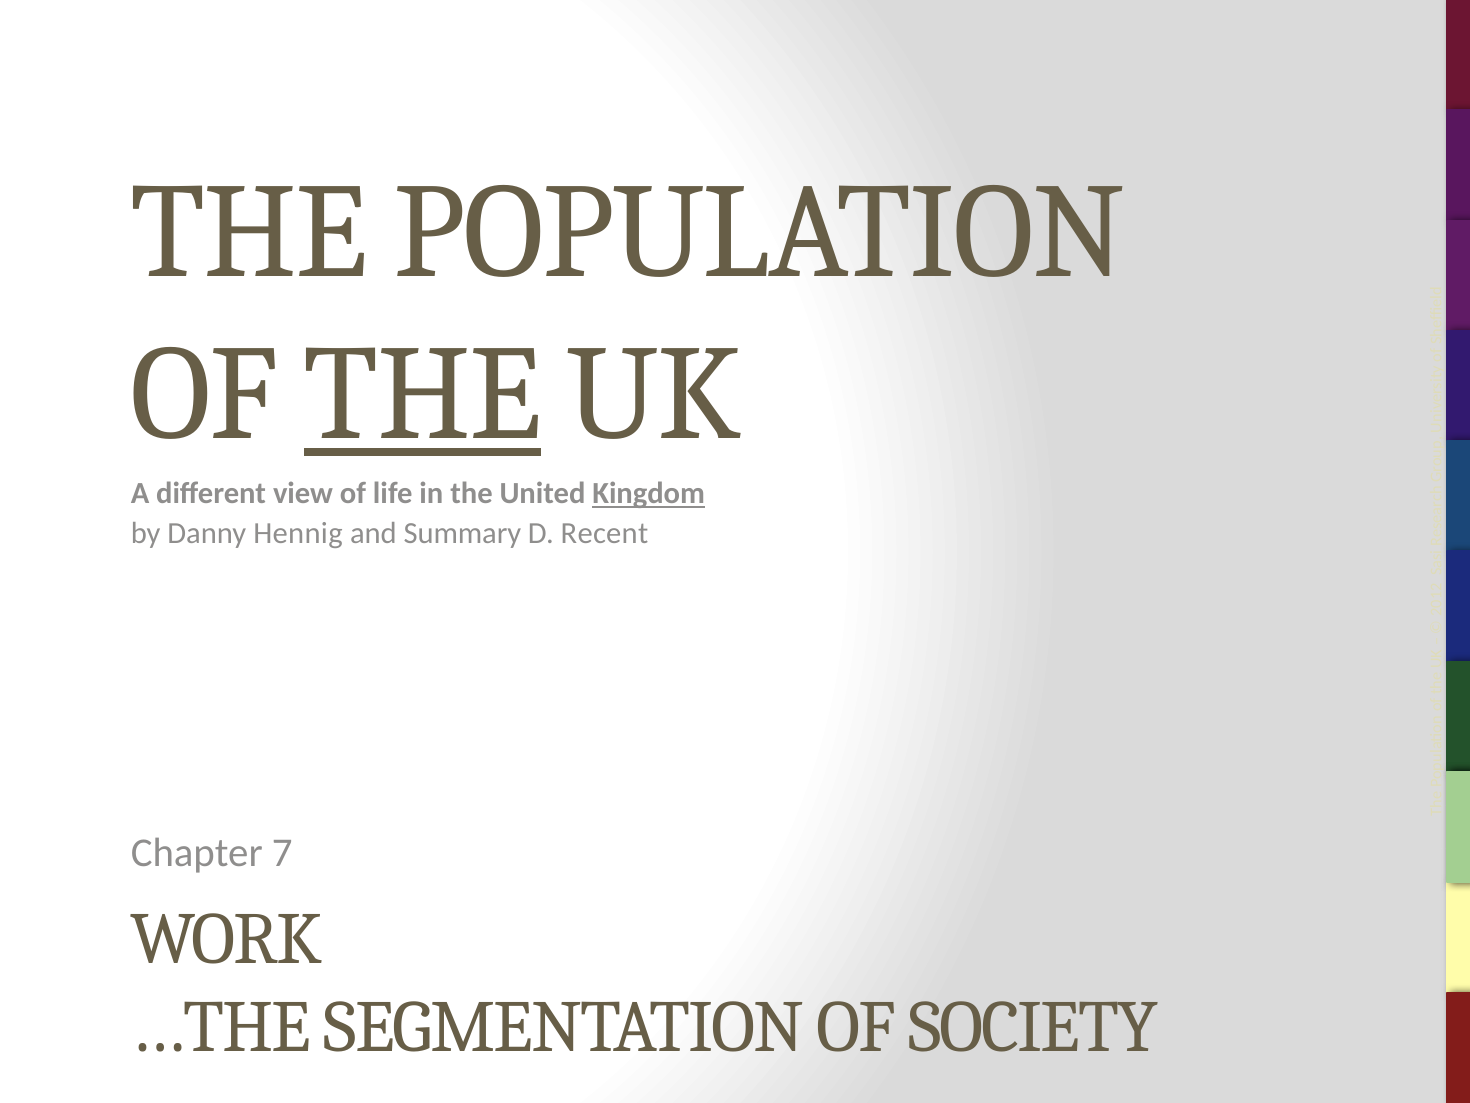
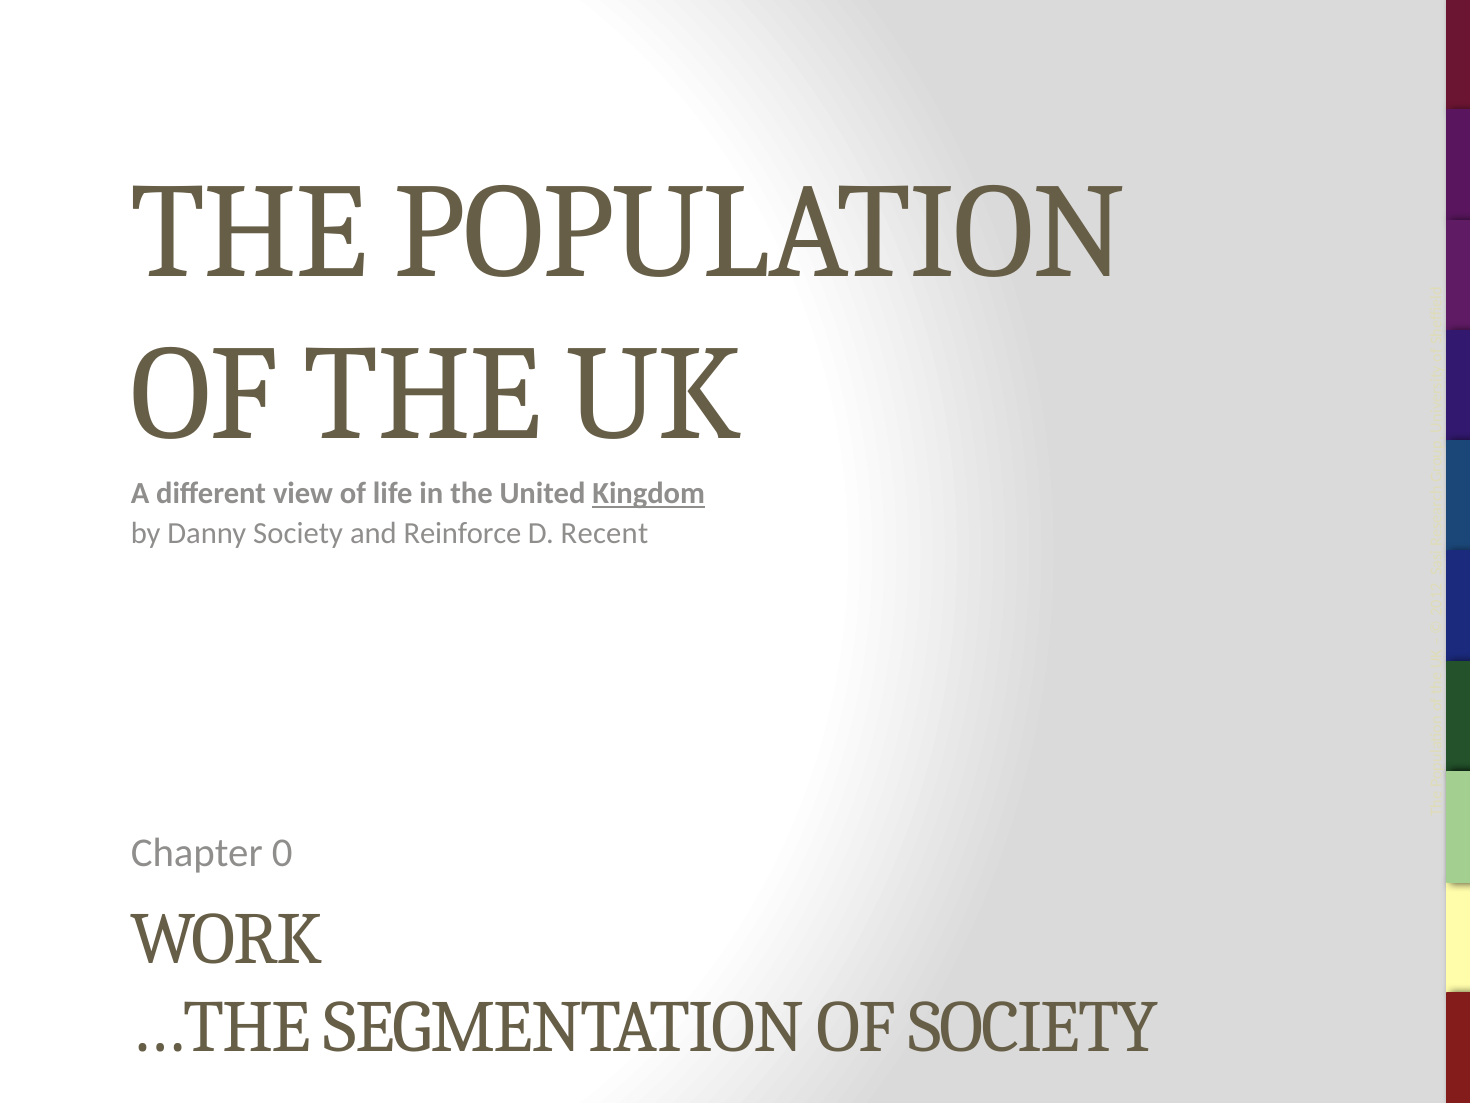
THE underline: present -> none (423, 394)
Danny Hennig: Hennig -> Society (298, 534)
Summary: Summary -> Reinforce (462, 534)
Chapter 7: 7 -> 0 (282, 853)
